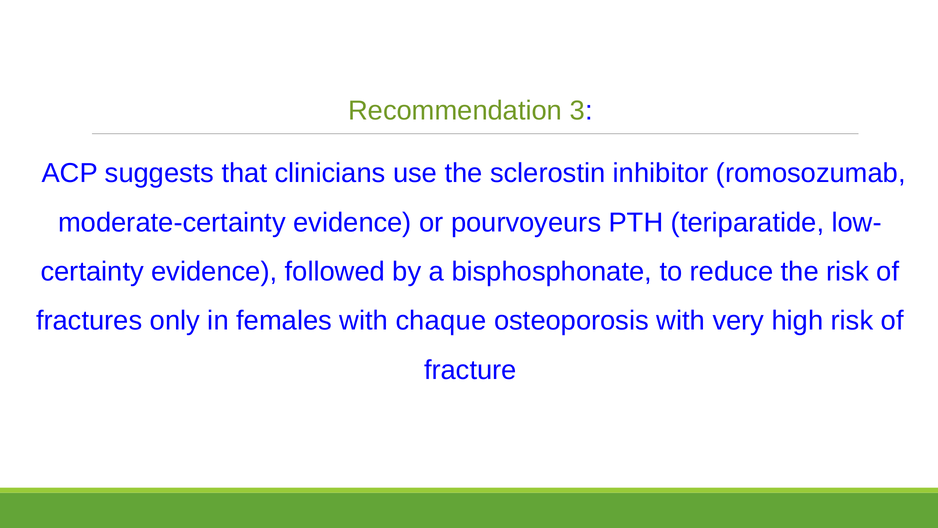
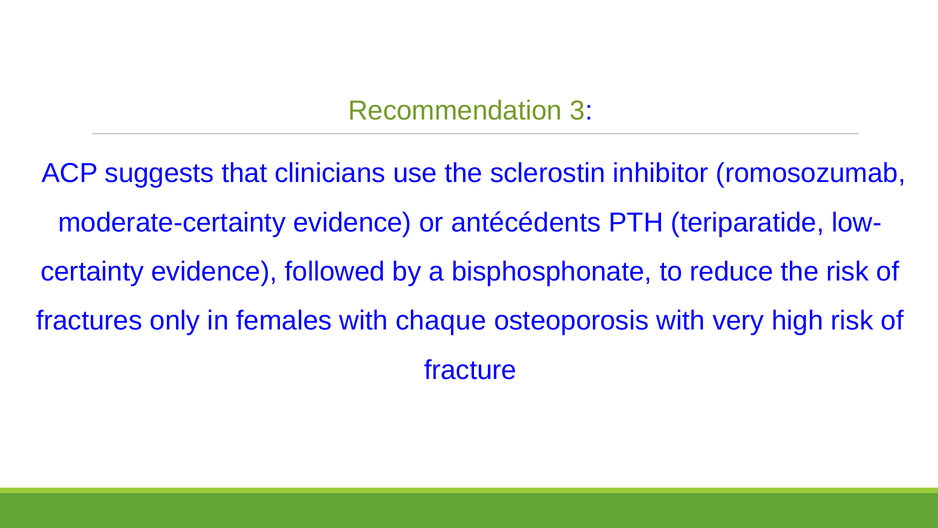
pourvoyeurs: pourvoyeurs -> antécédents (526, 222)
